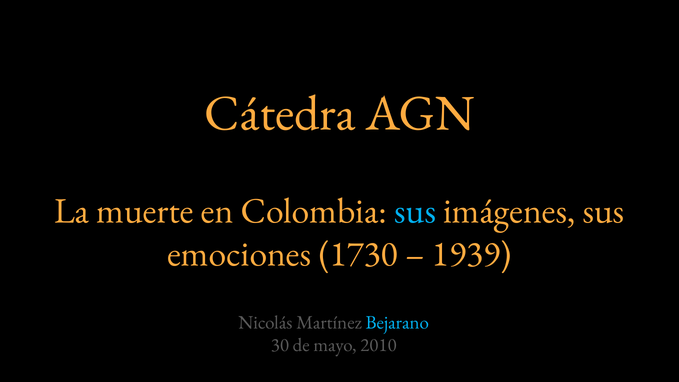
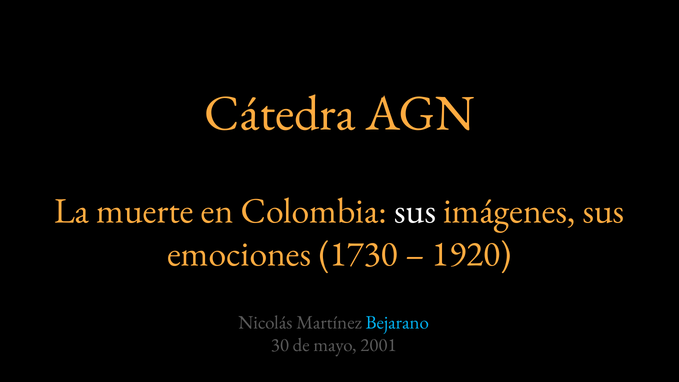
sus colour: light blue -> white (415, 211)
1939: 1939 -> 1920 (472, 254)
2010: 2010 -> 2001 (378, 345)
